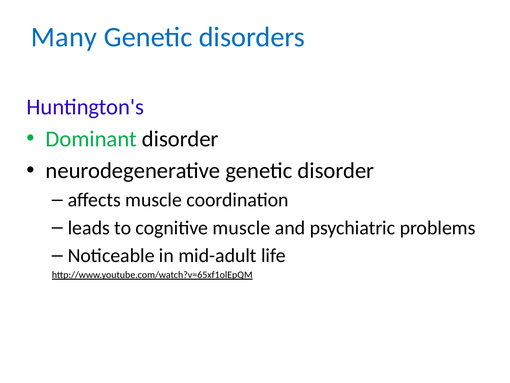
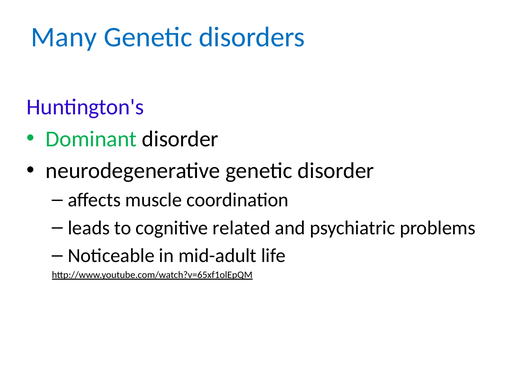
cognitive muscle: muscle -> related (242, 228)
